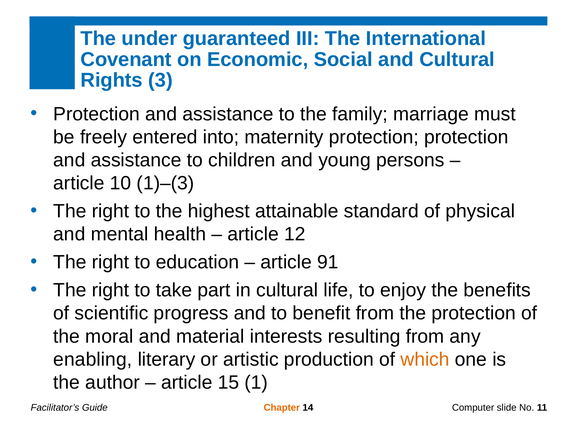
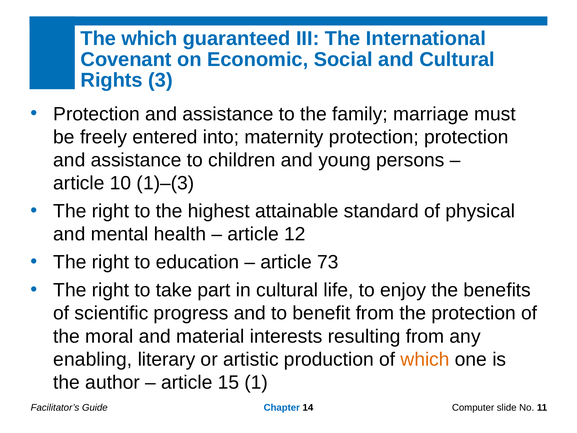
The under: under -> which (150, 39)
91: 91 -> 73 (328, 262)
Chapter colour: orange -> blue (282, 407)
